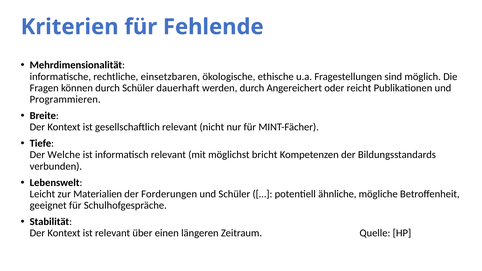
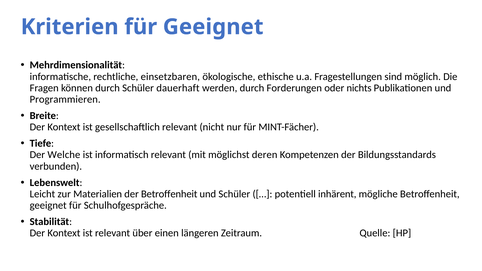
für Fehlende: Fehlende -> Geeignet (213, 27)
Angereichert: Angereichert -> Forderungen (294, 88)
reicht: reicht -> nichts (359, 88)
bricht: bricht -> deren (265, 155)
der Forderungen: Forderungen -> Betroffenheit (169, 194)
ähnliche: ähnliche -> inhärent (337, 194)
